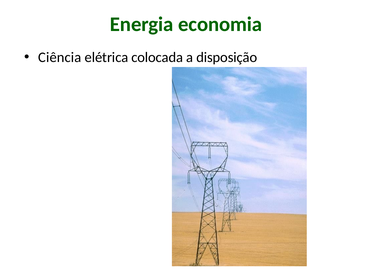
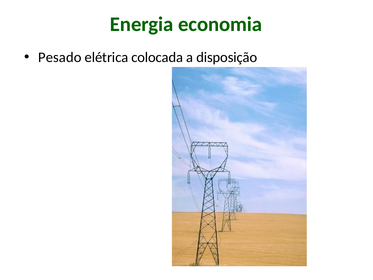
Ciência: Ciência -> Pesado (60, 57)
